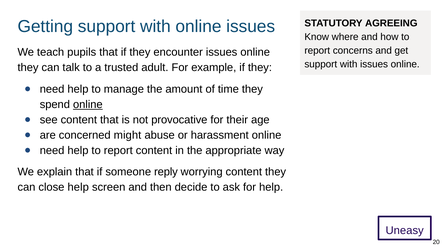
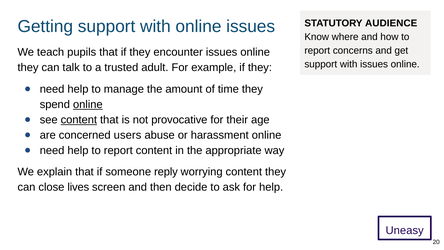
AGREEING: AGREEING -> AUDIENCE (391, 23)
content underline: none -> present (79, 120)
might: might -> users (128, 135)
close help: help -> lives (78, 187)
